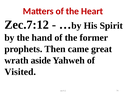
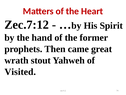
aside: aside -> stout (41, 60)
